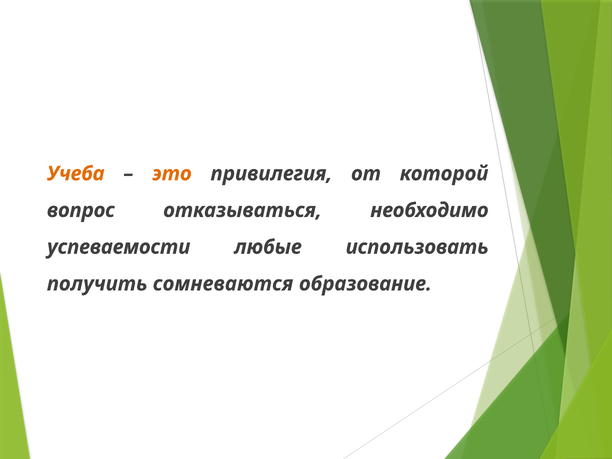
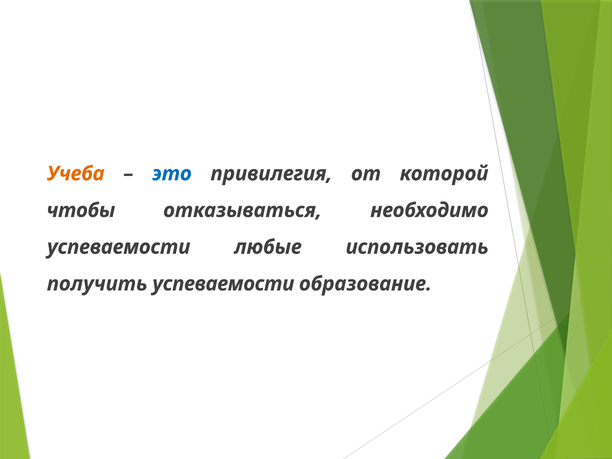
это colour: orange -> blue (172, 174)
вопрос: вопрос -> чтобы (81, 210)
получить сомневаются: сомневаются -> успеваемости (223, 284)
